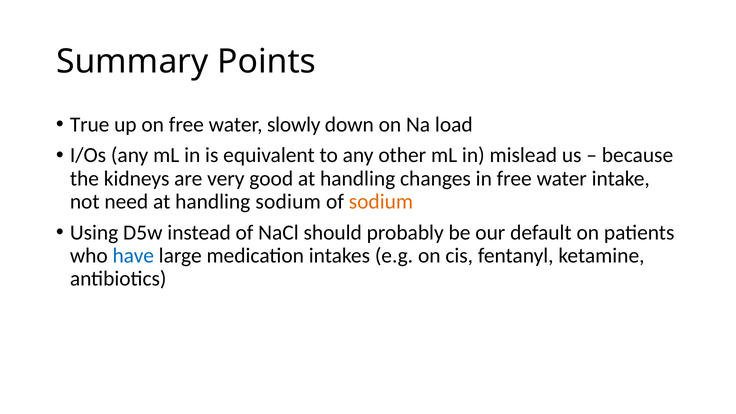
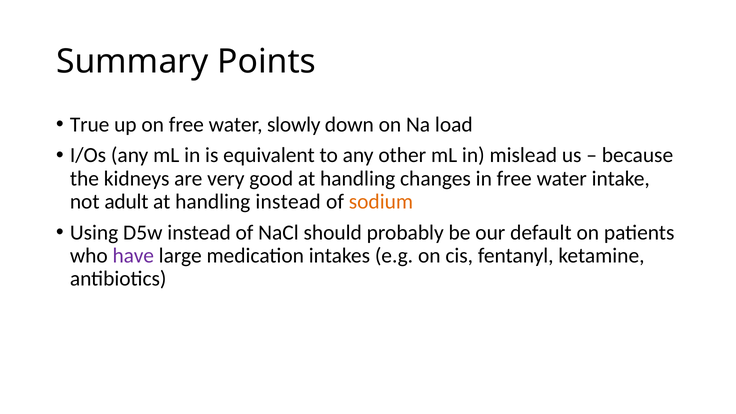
need: need -> adult (126, 202)
handling sodium: sodium -> instead (288, 202)
have colour: blue -> purple (133, 256)
